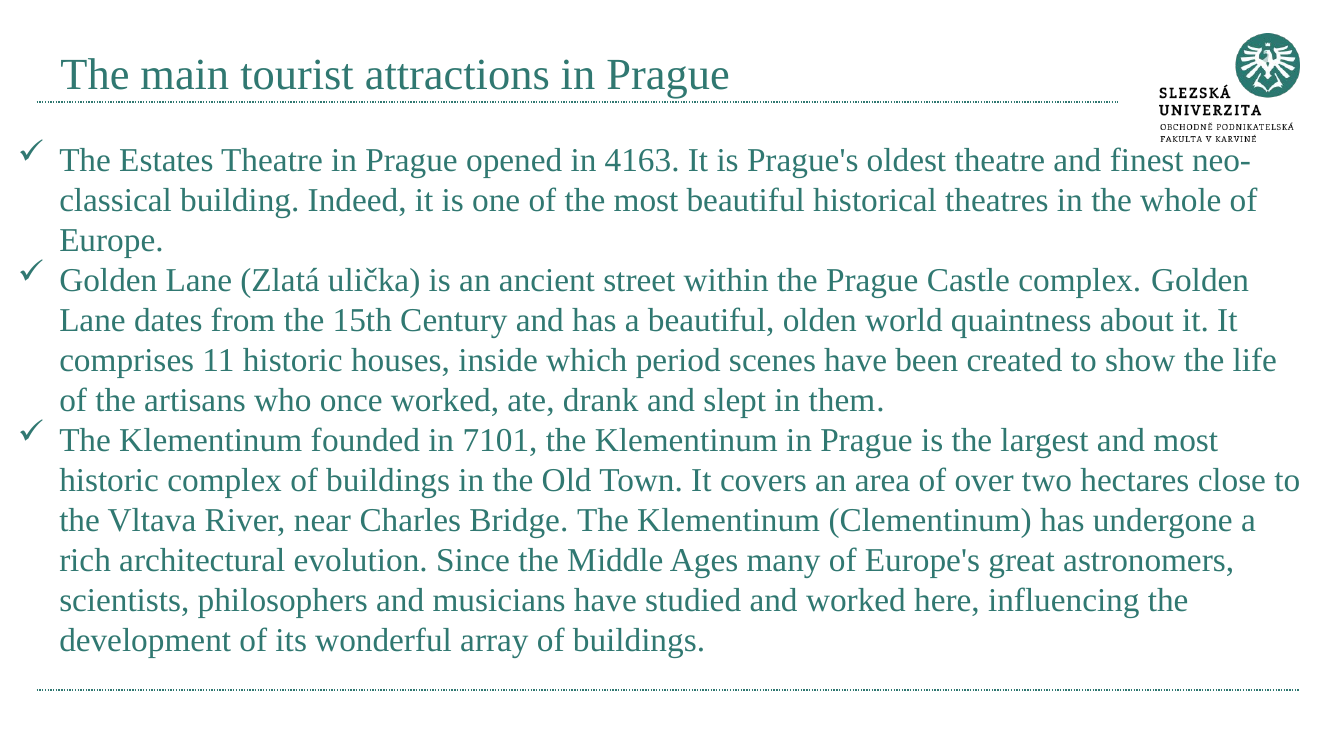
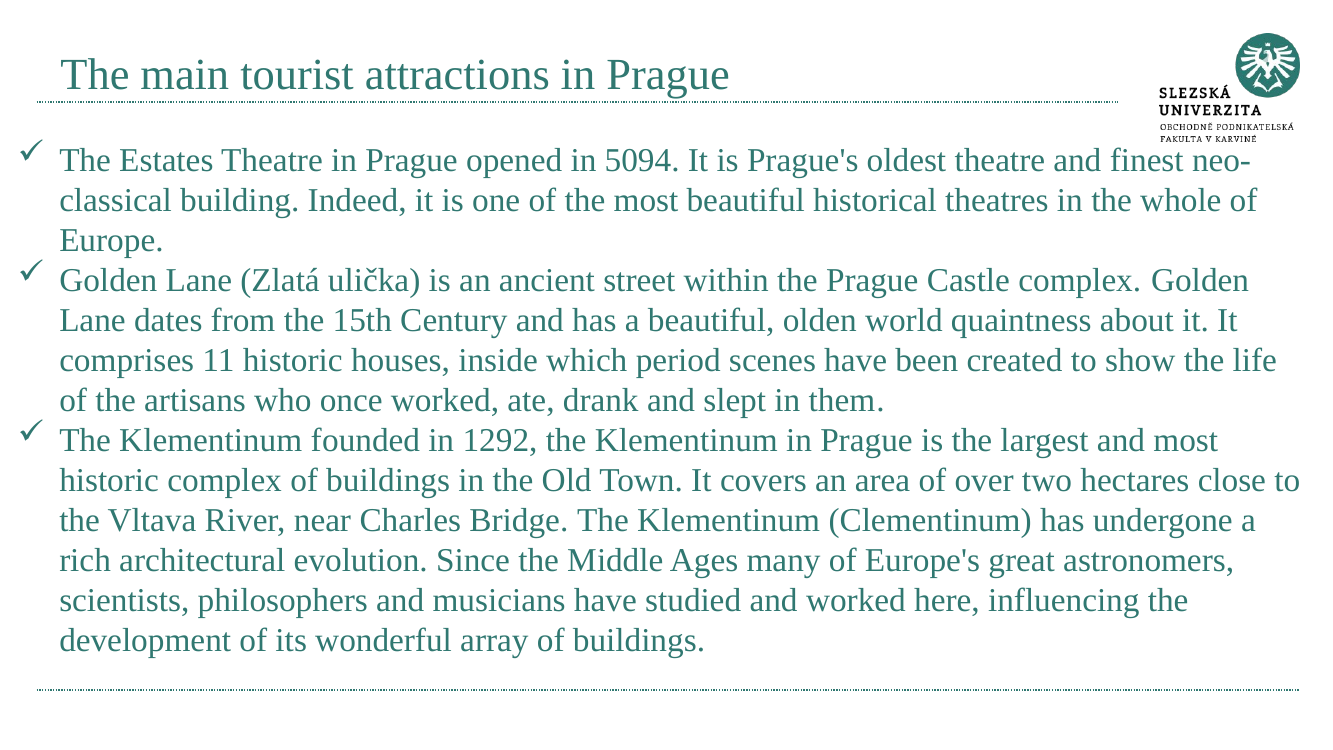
4163: 4163 -> 5094 (642, 160)
7101: 7101 -> 1292 (500, 440)
